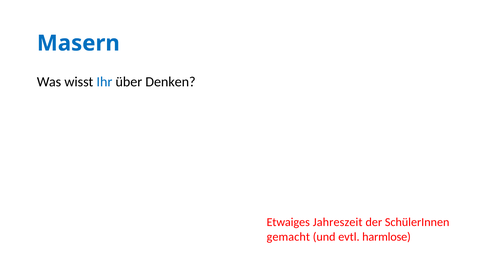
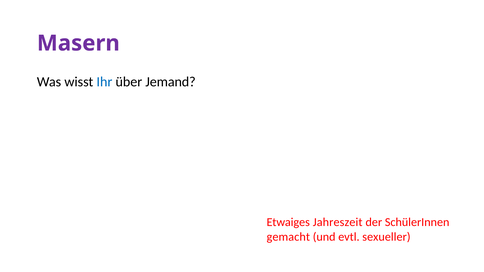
Masern colour: blue -> purple (78, 43)
Denken: Denken -> Jemand (171, 82)
harmlose: harmlose -> sexueller (386, 237)
